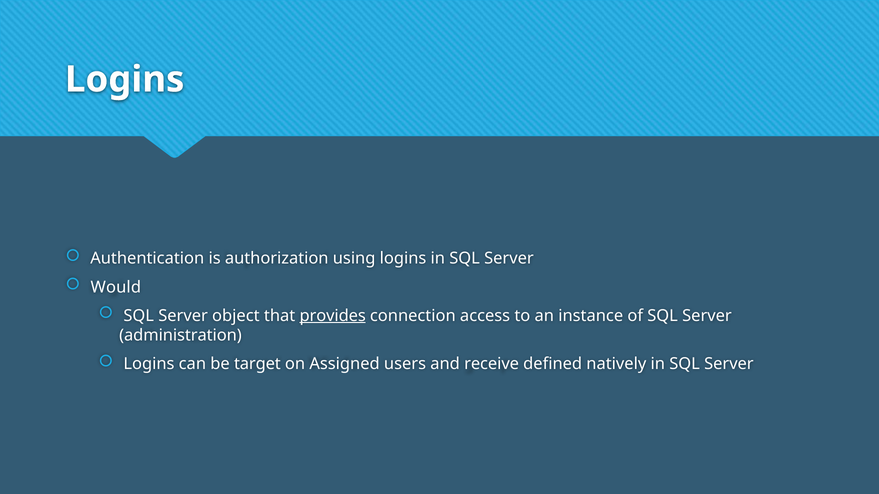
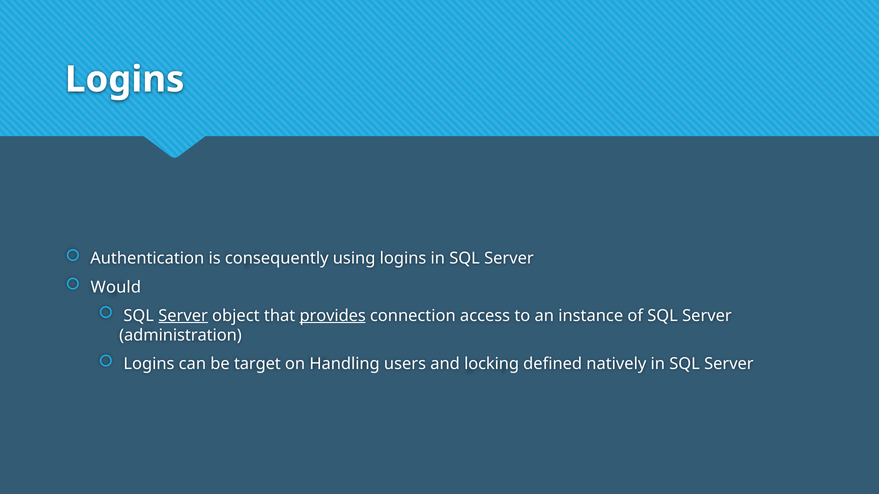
authorization: authorization -> consequently (277, 259)
Server underline: none -> present (183, 316)
Assigned: Assigned -> Handling (345, 364)
receive: receive -> locking (492, 364)
